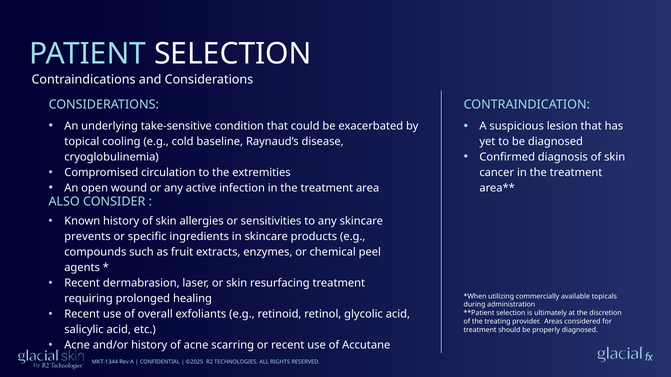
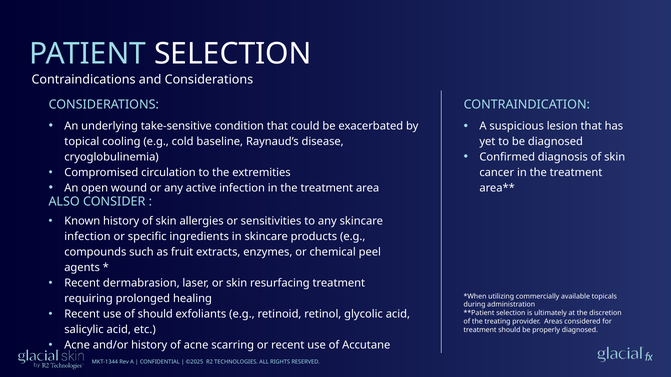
prevents: prevents -> infection (87, 237)
of overall: overall -> should (155, 315)
